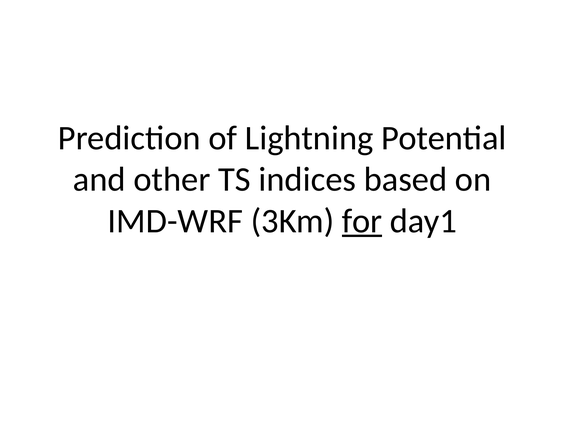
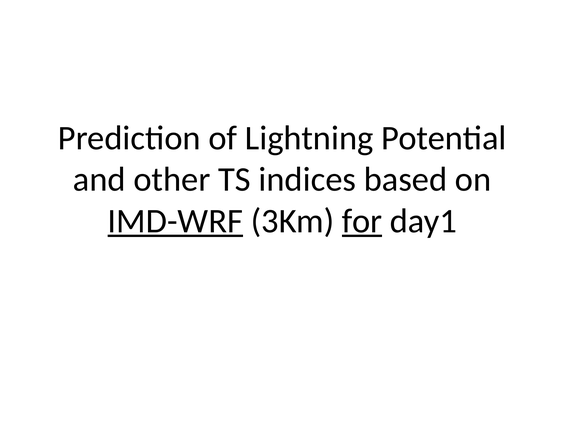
IMD-WRF underline: none -> present (175, 221)
